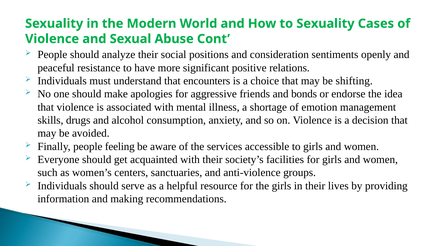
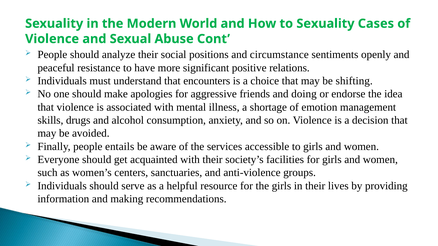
consideration: consideration -> circumstance (279, 55)
bonds: bonds -> doing (304, 94)
feeling: feeling -> entails (120, 147)
